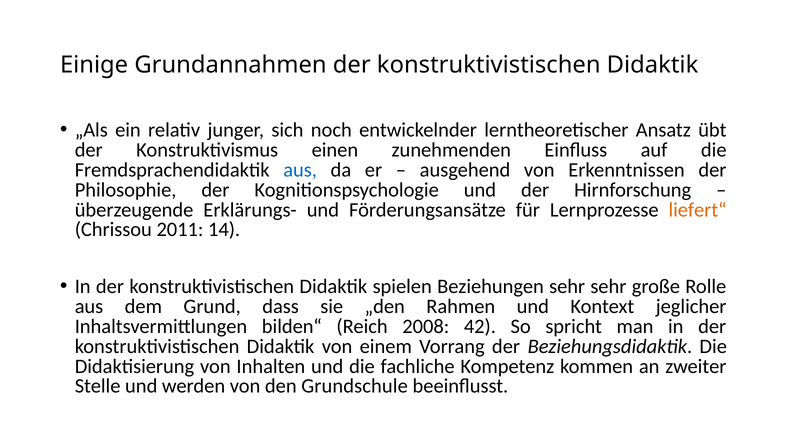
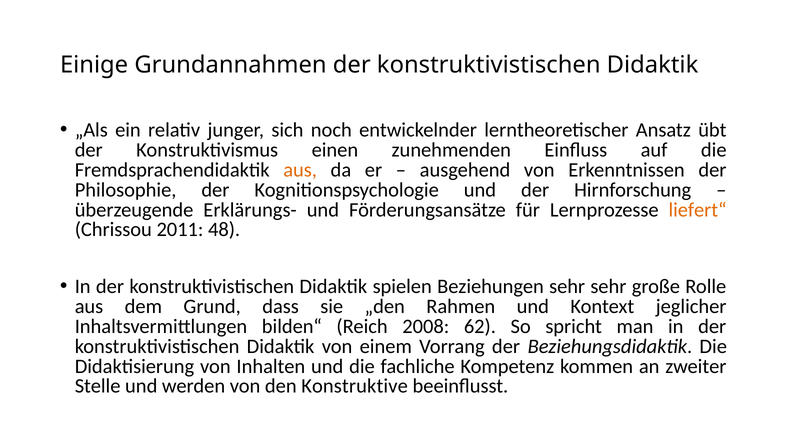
aus colour: blue -> orange (300, 170)
14: 14 -> 48 (224, 230)
42: 42 -> 62 (480, 326)
Grundschule: Grundschule -> Konstruktive (355, 386)
